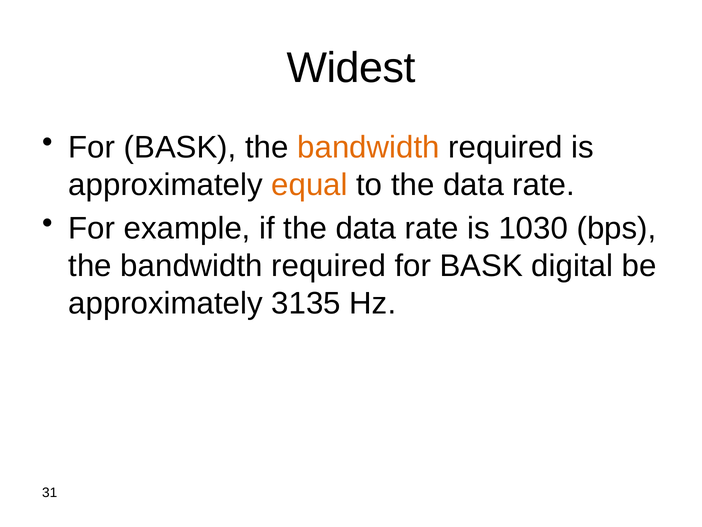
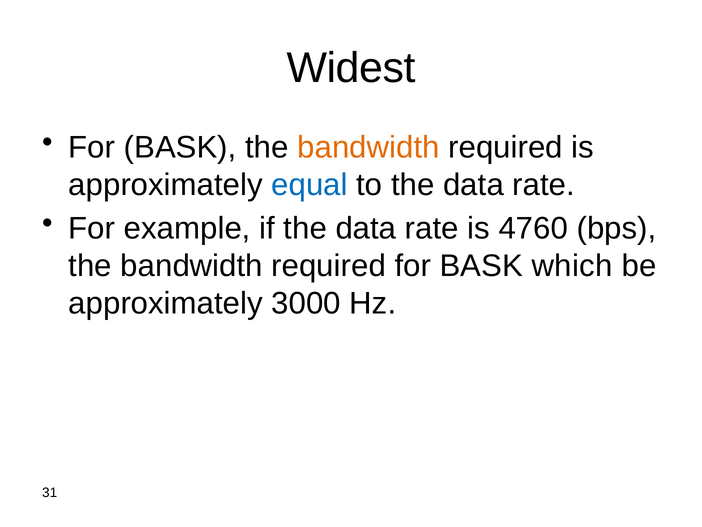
equal colour: orange -> blue (310, 185)
1030: 1030 -> 4760 (533, 228)
digital: digital -> which (572, 266)
3135: 3135 -> 3000 (306, 303)
